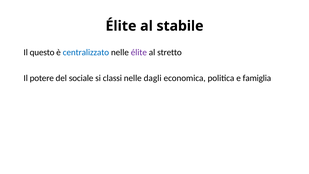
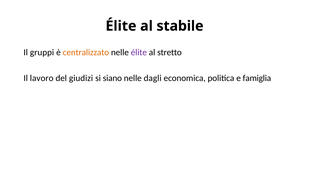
questo: questo -> gruppi (42, 52)
centralizzato colour: blue -> orange (86, 52)
potere: potere -> lavoro (42, 78)
sociale: sociale -> giudizi (81, 78)
classi: classi -> siano (112, 78)
